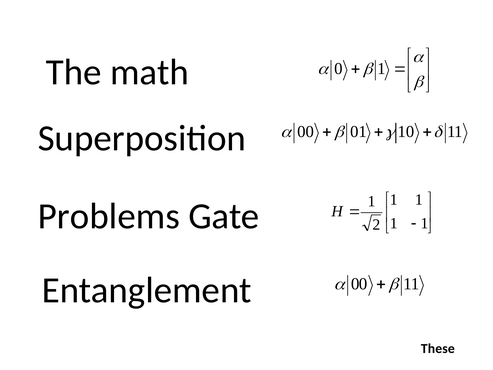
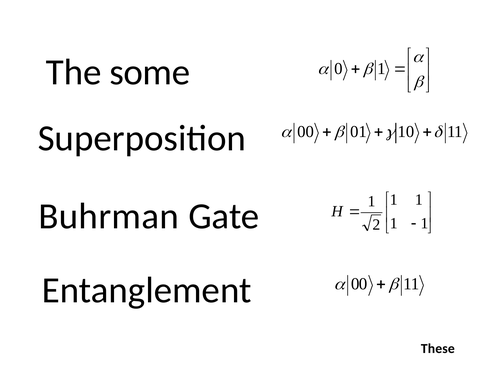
math: math -> some (150, 72)
Problems: Problems -> Buhrman (109, 216)
